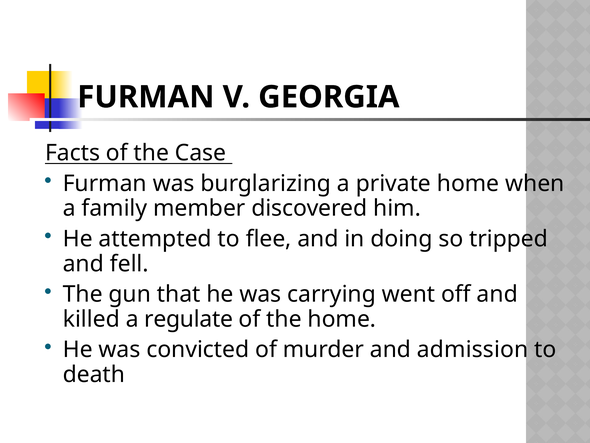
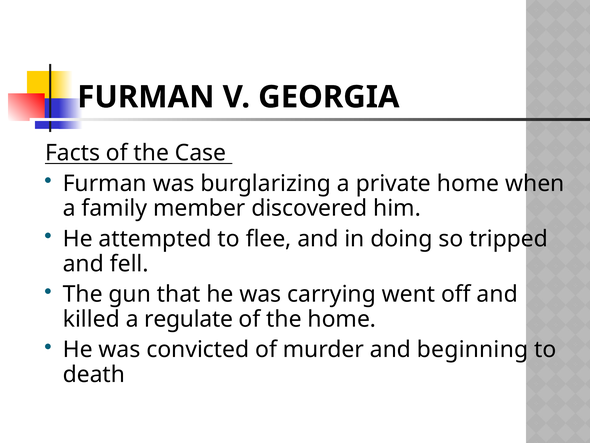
admission: admission -> beginning (473, 349)
